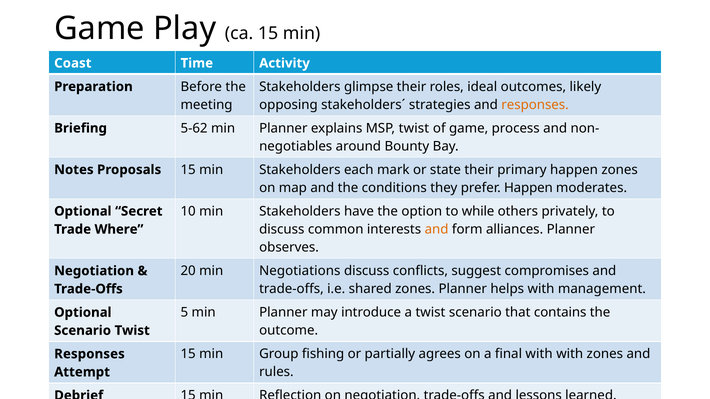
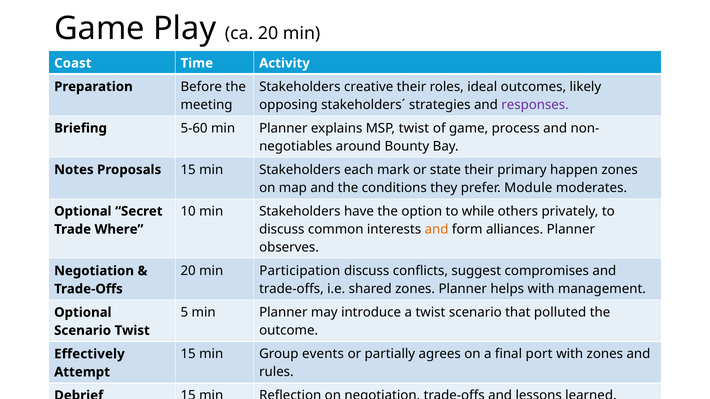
ca 15: 15 -> 20 (268, 33)
glimpse: glimpse -> creative (369, 87)
responses colour: orange -> purple (535, 105)
5-62: 5-62 -> 5-60 (194, 128)
prefer Happen: Happen -> Module (528, 188)
Negotiations: Negotiations -> Participation (300, 271)
contains: contains -> polluted (560, 313)
fishing: fishing -> events (323, 354)
final with: with -> port (539, 354)
Responses: Responses -> Effectively (89, 354)
